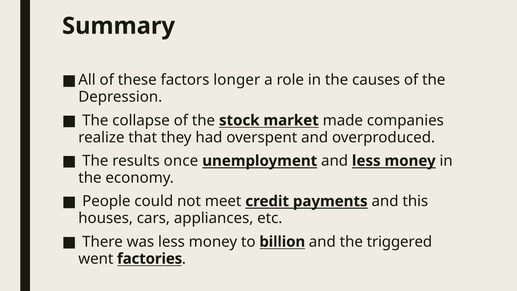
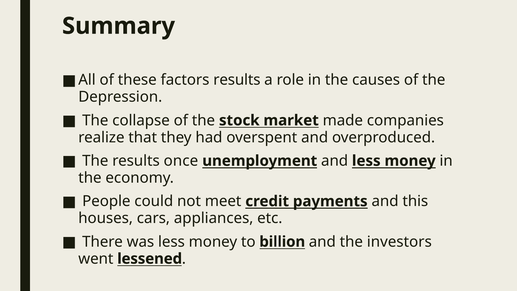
factors longer: longer -> results (237, 80)
triggered: triggered -> investors (399, 242)
factories: factories -> lessened (150, 259)
